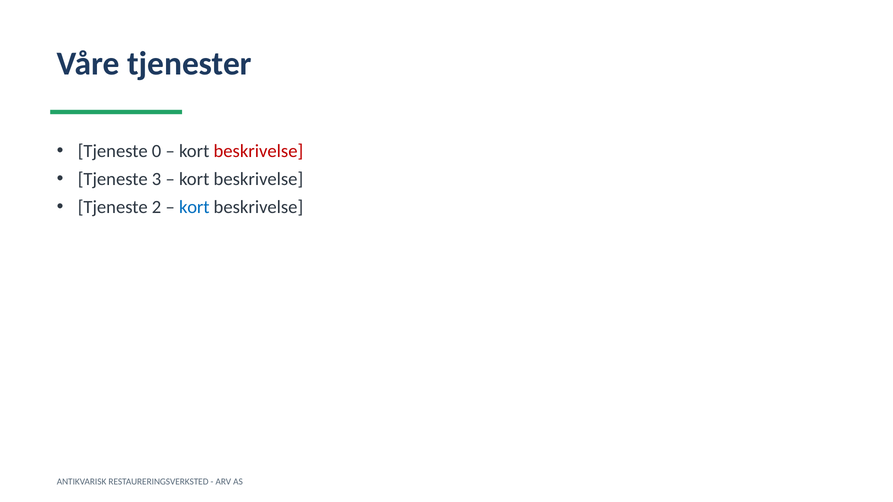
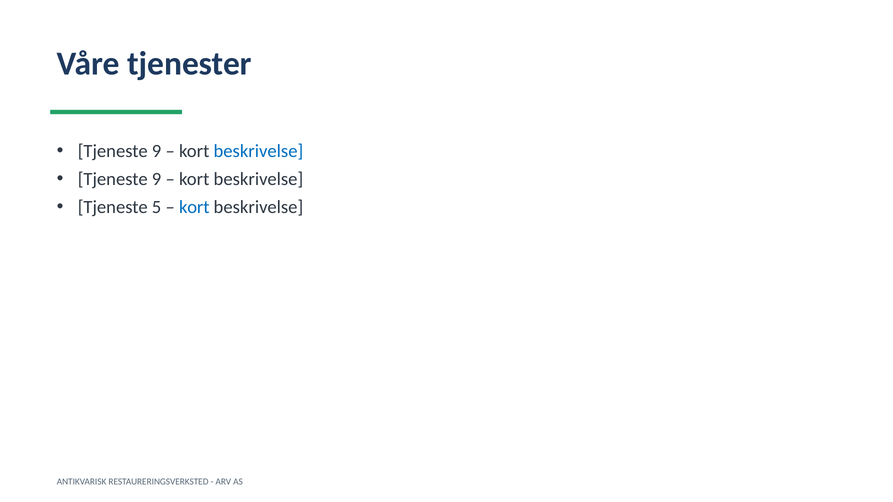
0: 0 -> 9 (157, 151)
beskrivelse colour: red -> blue (258, 151)
3: 3 -> 9 (157, 179)
2: 2 -> 5 (157, 207)
